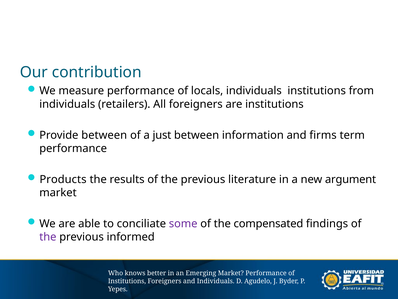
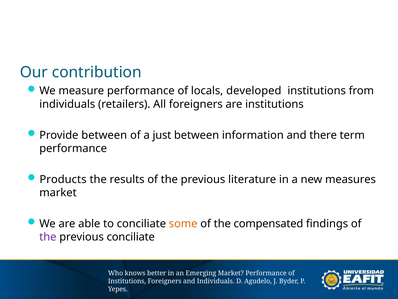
locals individuals: individuals -> developed (254, 91)
firms: firms -> there (323, 135)
argument: argument -> measures (351, 179)
some colour: purple -> orange (183, 223)
previous informed: informed -> conciliate (131, 237)
